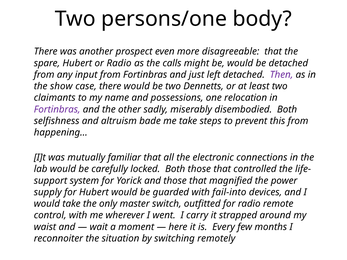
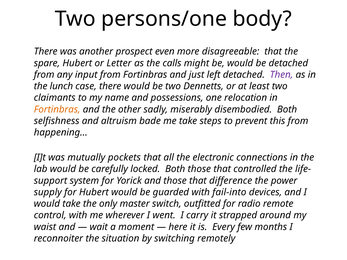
or Radio: Radio -> Letter (119, 63)
show: show -> lunch (61, 86)
Fortinbras colour: purple -> orange (57, 109)
familiar: familiar -> pockets (124, 158)
magnified: magnified -> difference (231, 181)
